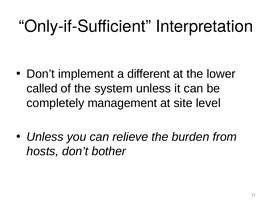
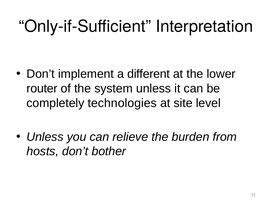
called: called -> router (42, 89)
management: management -> technologies (122, 103)
